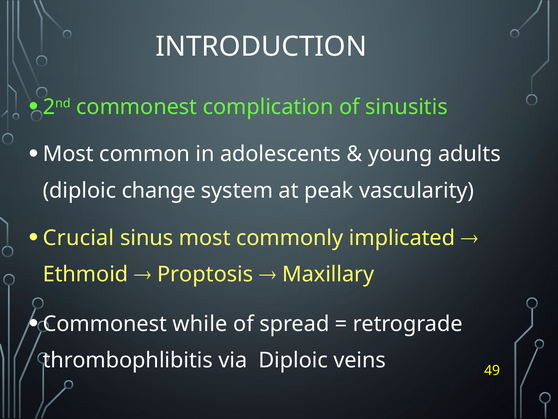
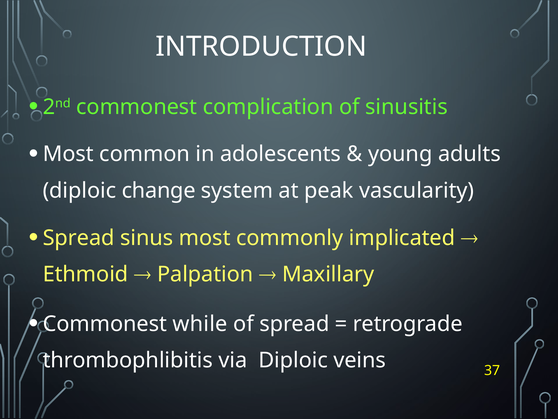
Crucial: Crucial -> Spread (79, 238)
Proptosis: Proptosis -> Palpation (205, 274)
49: 49 -> 37 (492, 370)
